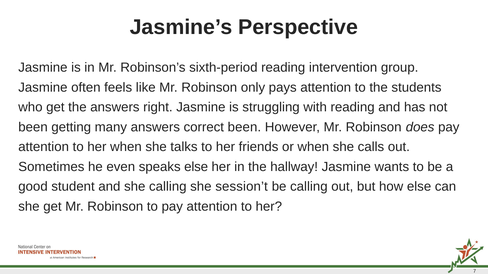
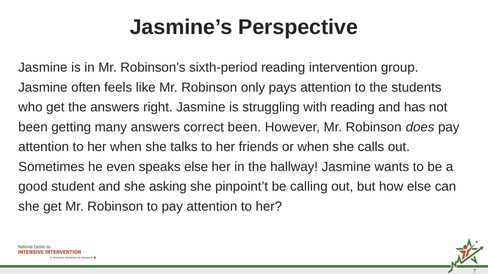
she calling: calling -> asking (168, 187)
session’t: session’t -> pinpoint’t (242, 187)
